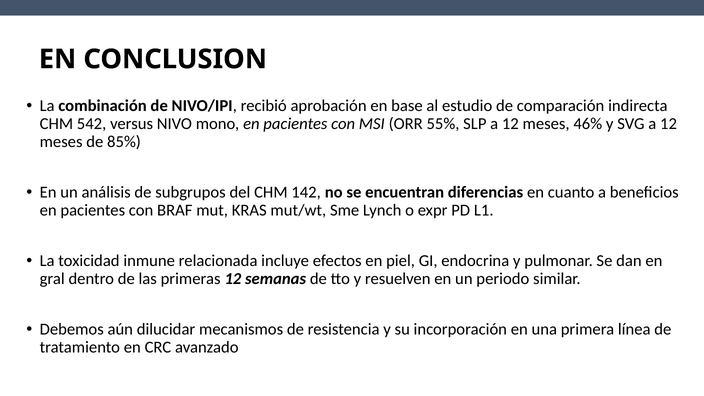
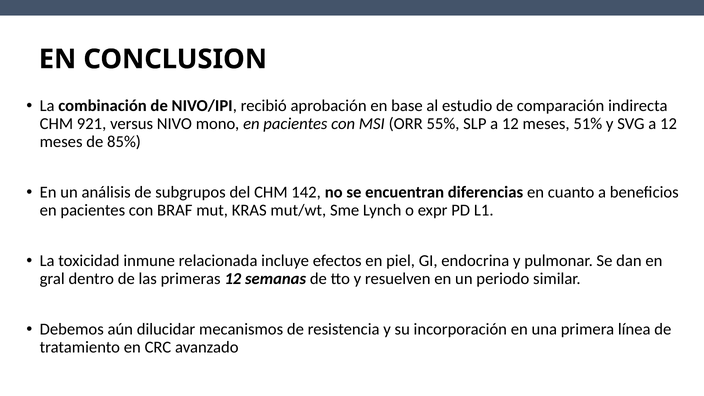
542: 542 -> 921 (92, 124)
46%: 46% -> 51% (588, 124)
